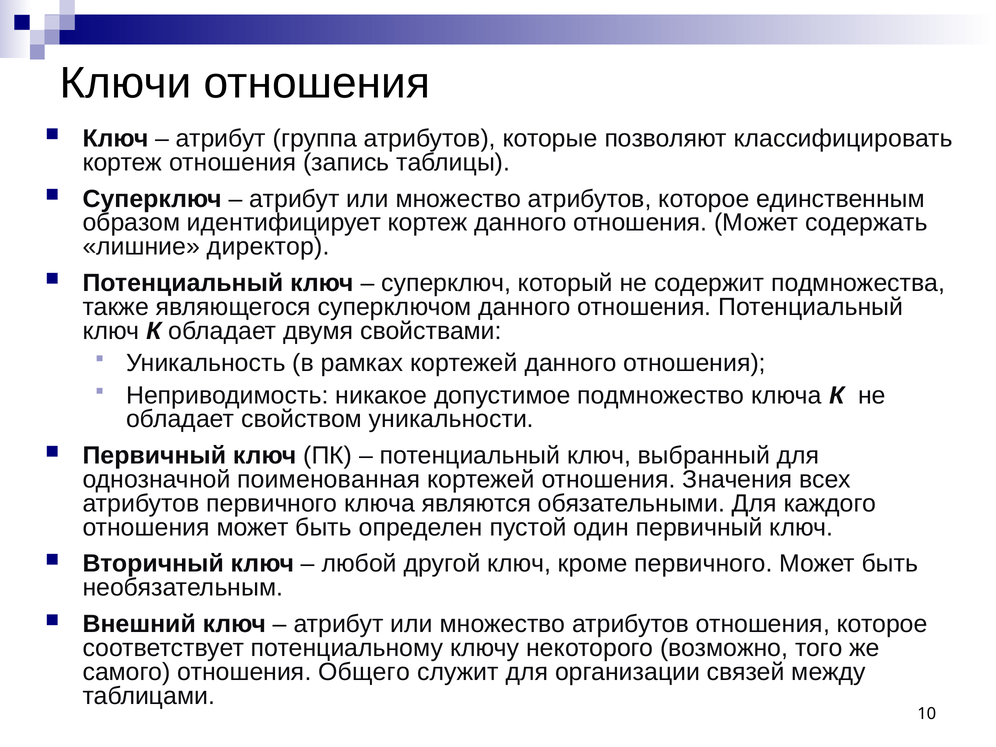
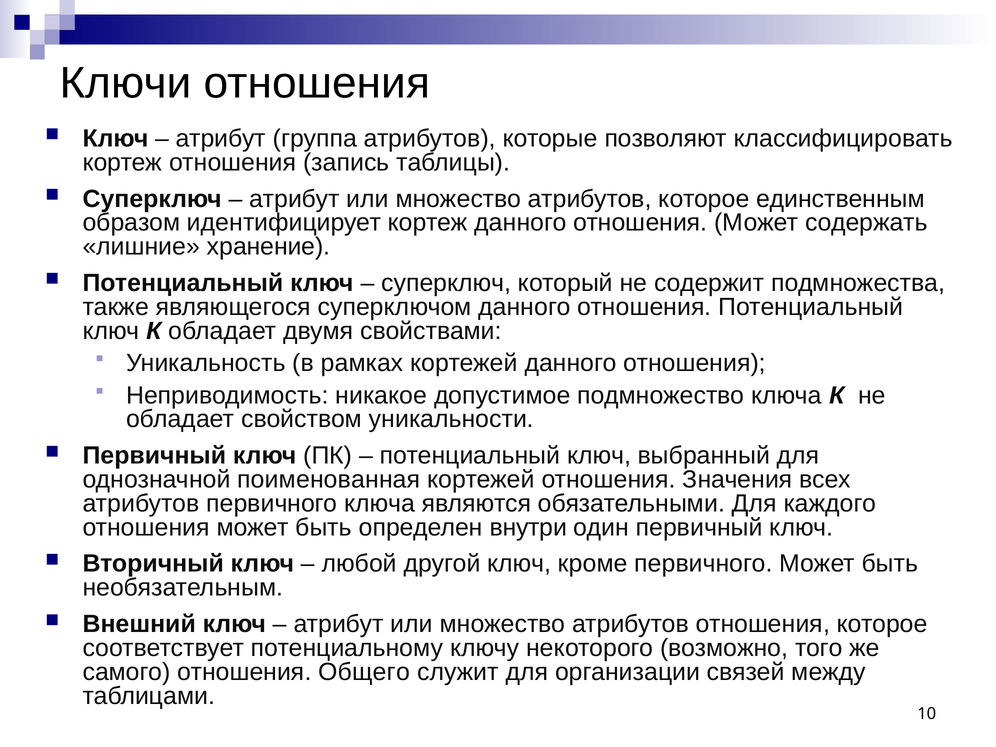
директор: директор -> хранение (269, 247)
пустой: пустой -> внутри (528, 527)
